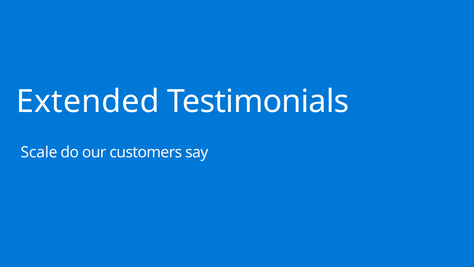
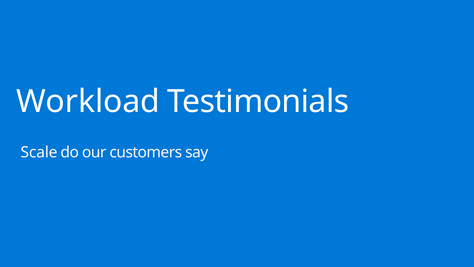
Extended: Extended -> Workload (88, 102)
